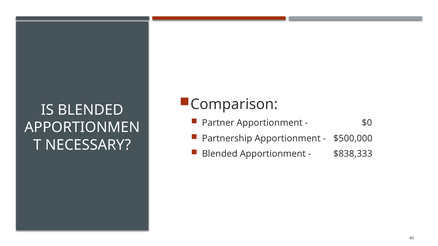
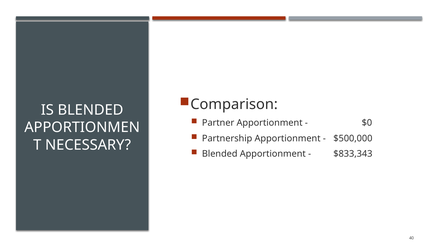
$838,333: $838,333 -> $833,343 (353, 154)
